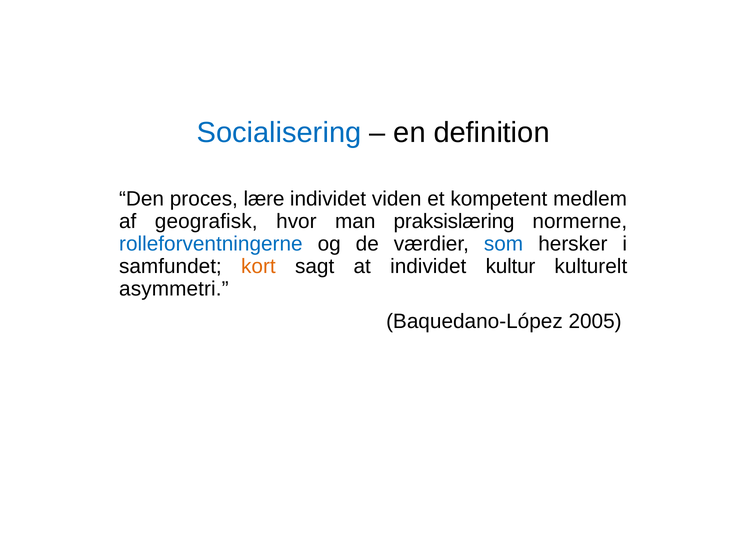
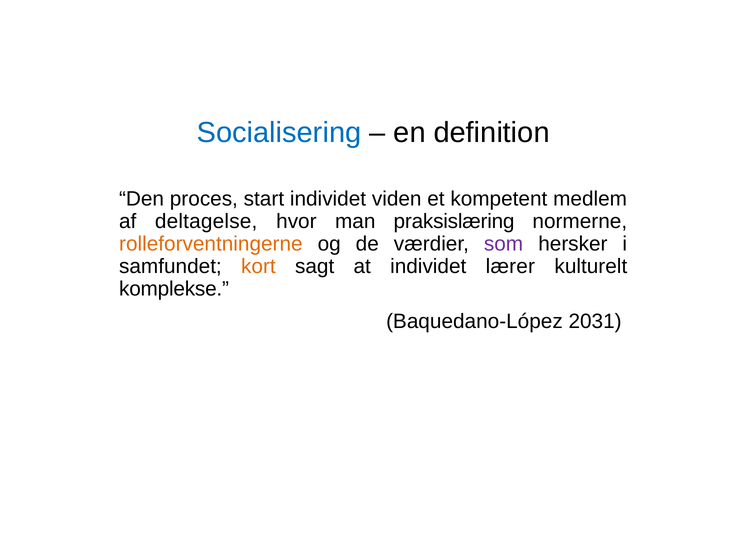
lære: lære -> start (264, 199)
geografisk: geografisk -> deltagelse (206, 221)
rolleforventningerne colour: blue -> orange (211, 244)
som colour: blue -> purple (504, 244)
kultur: kultur -> lærer (510, 266)
asymmetri: asymmetri -> komplekse (174, 289)
2005: 2005 -> 2031 (595, 322)
